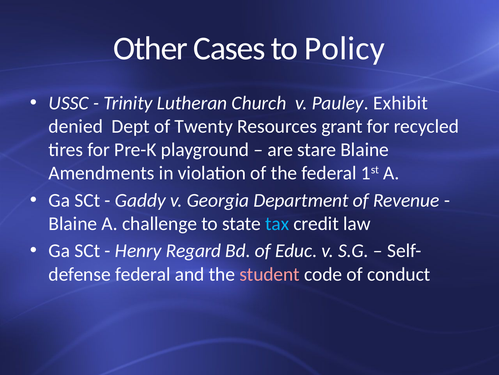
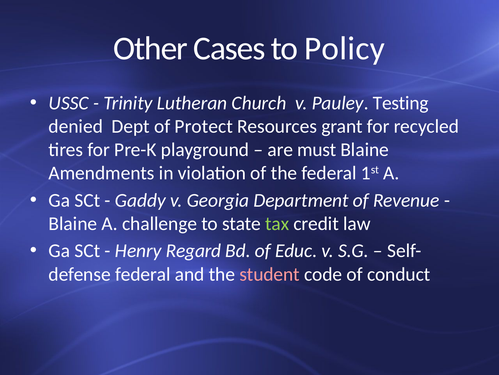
Exhibit: Exhibit -> Testing (401, 103)
Twenty: Twenty -> Protect (204, 126)
stare: stare -> must (317, 149)
tax colour: light blue -> light green (277, 223)
